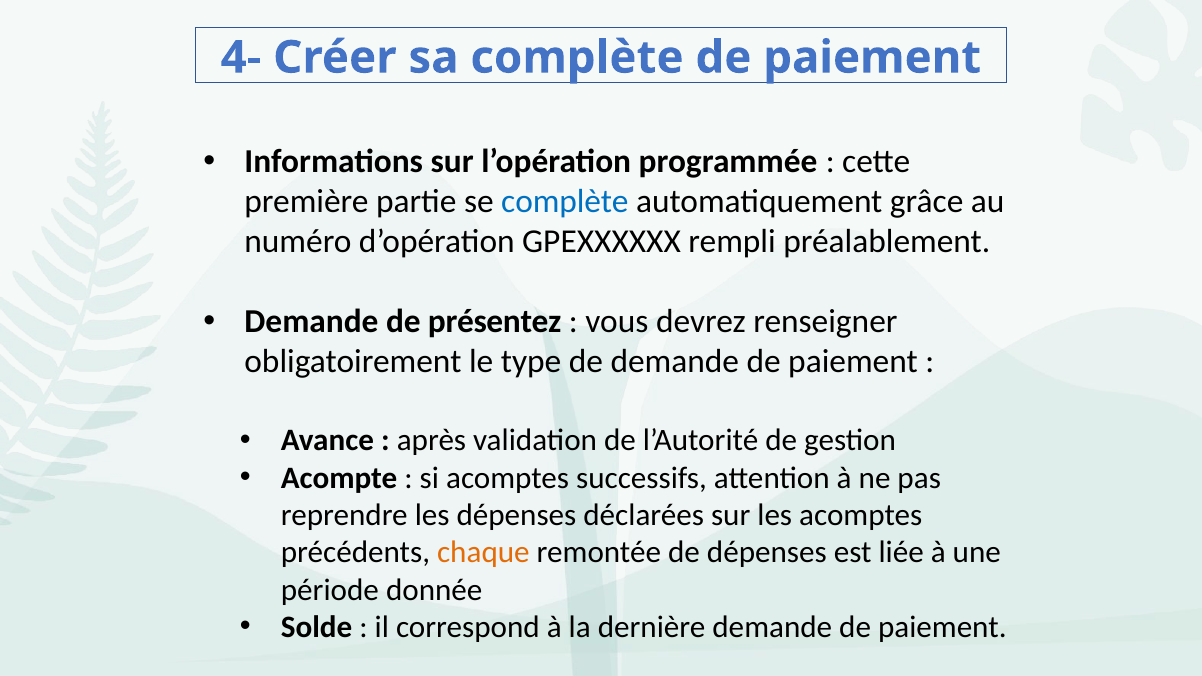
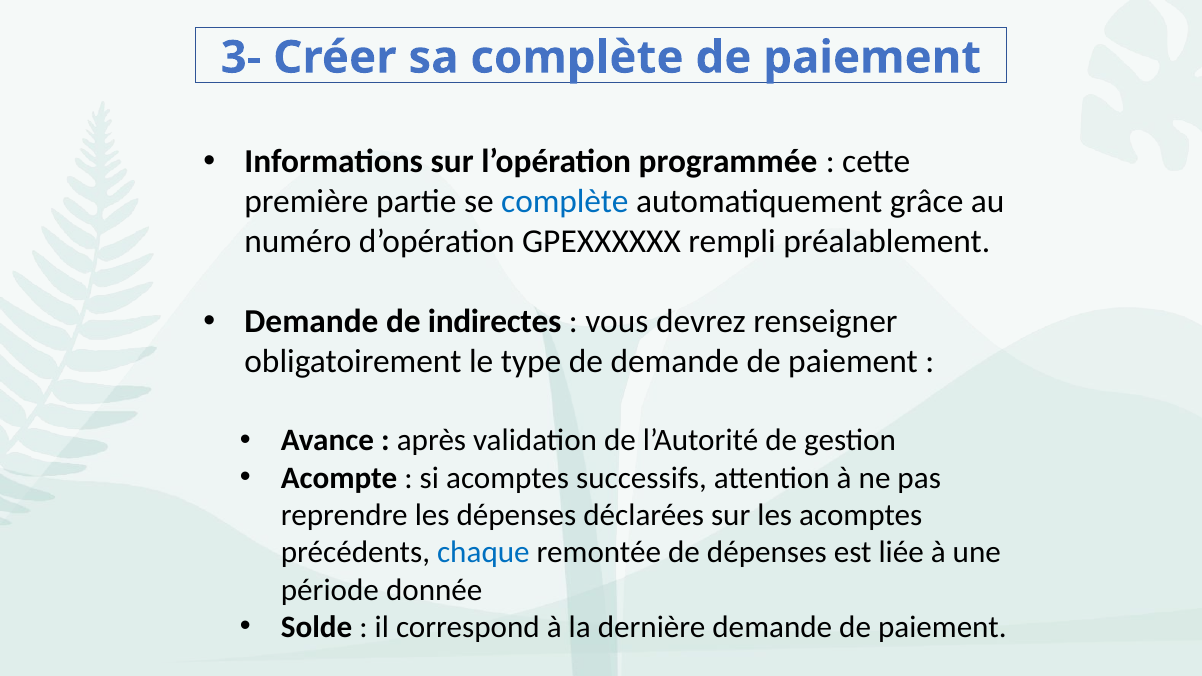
4-: 4- -> 3- (241, 58)
présentez: présentez -> indirectes (495, 322)
chaque colour: orange -> blue (483, 553)
